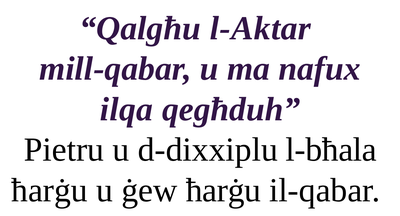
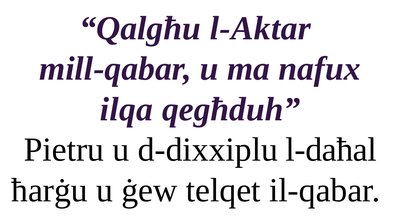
l-bħala: l-bħala -> l-daħal (331, 149)
ġew ħarġu: ħarġu -> telqet (223, 190)
